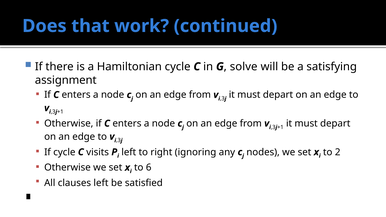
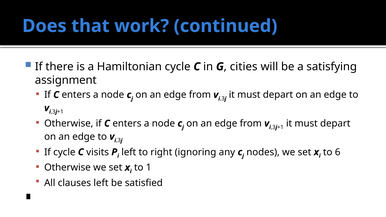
solve: solve -> cities (244, 67)
2: 2 -> 6 (338, 152)
6: 6 -> 1 (149, 168)
